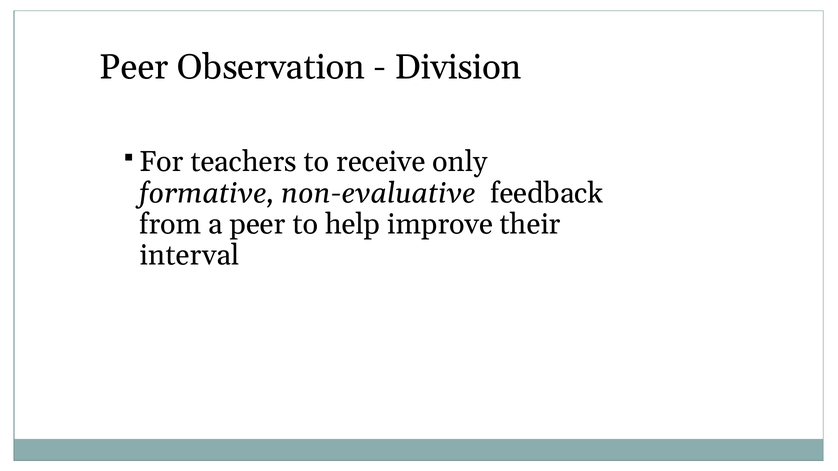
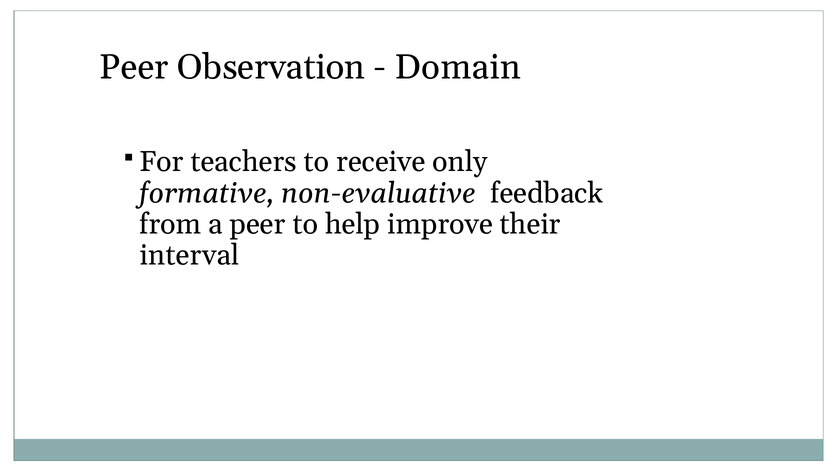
Division: Division -> Domain (458, 67)
